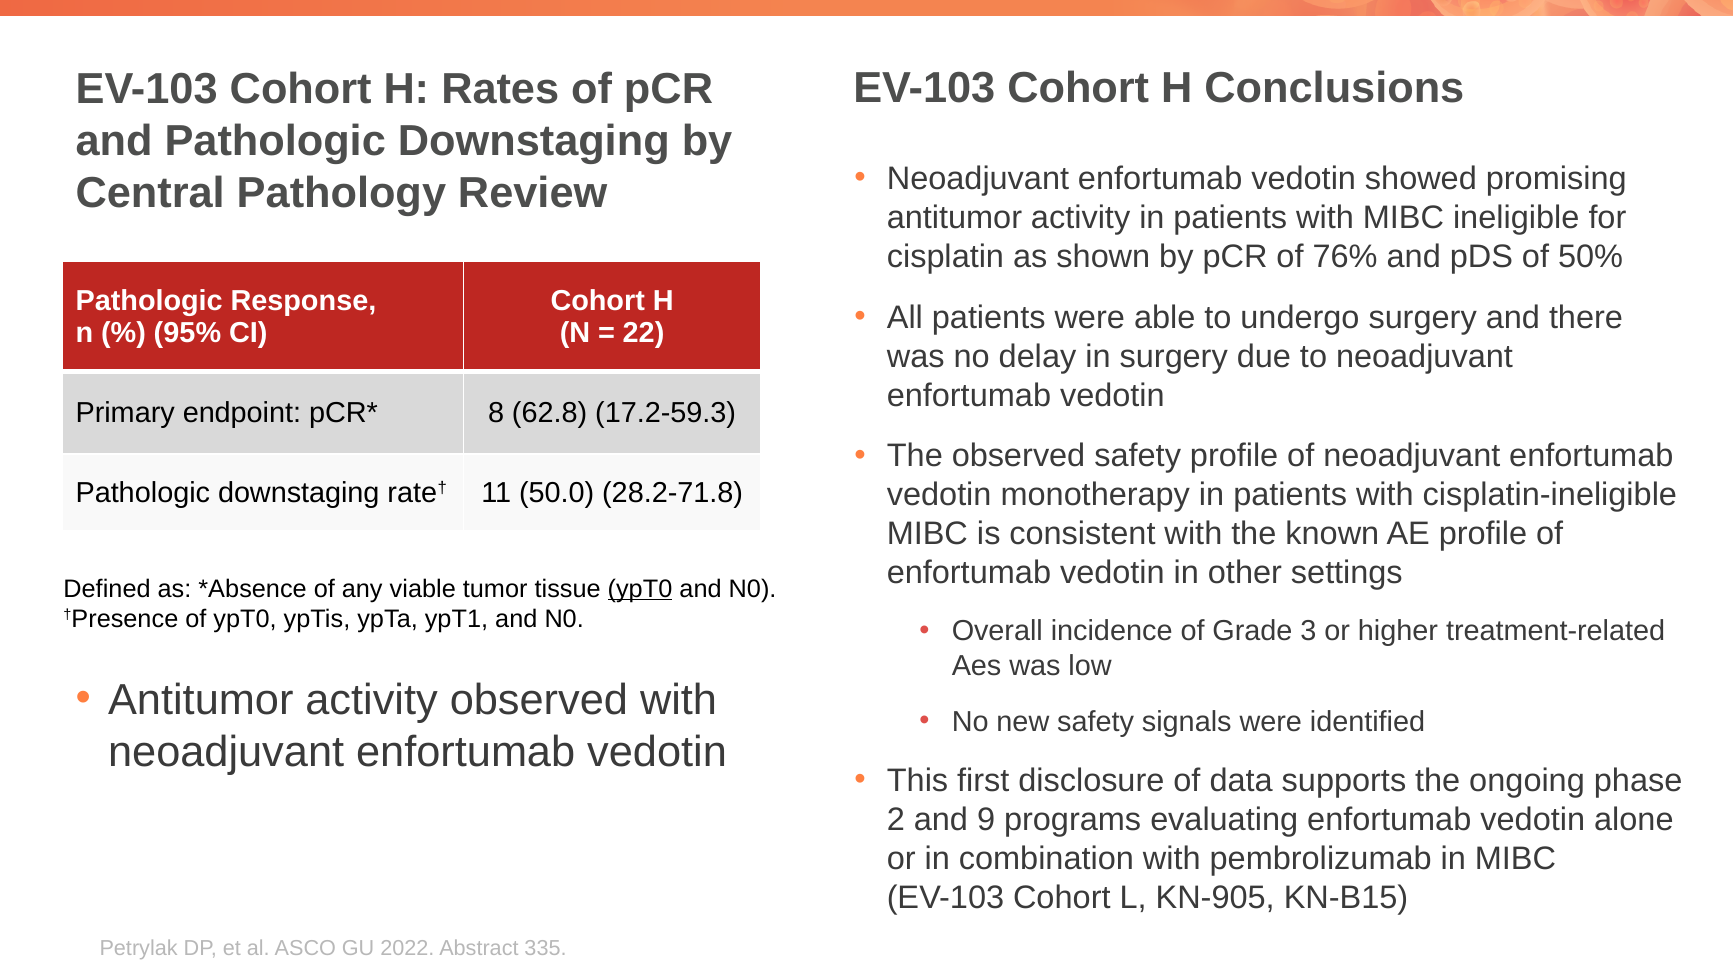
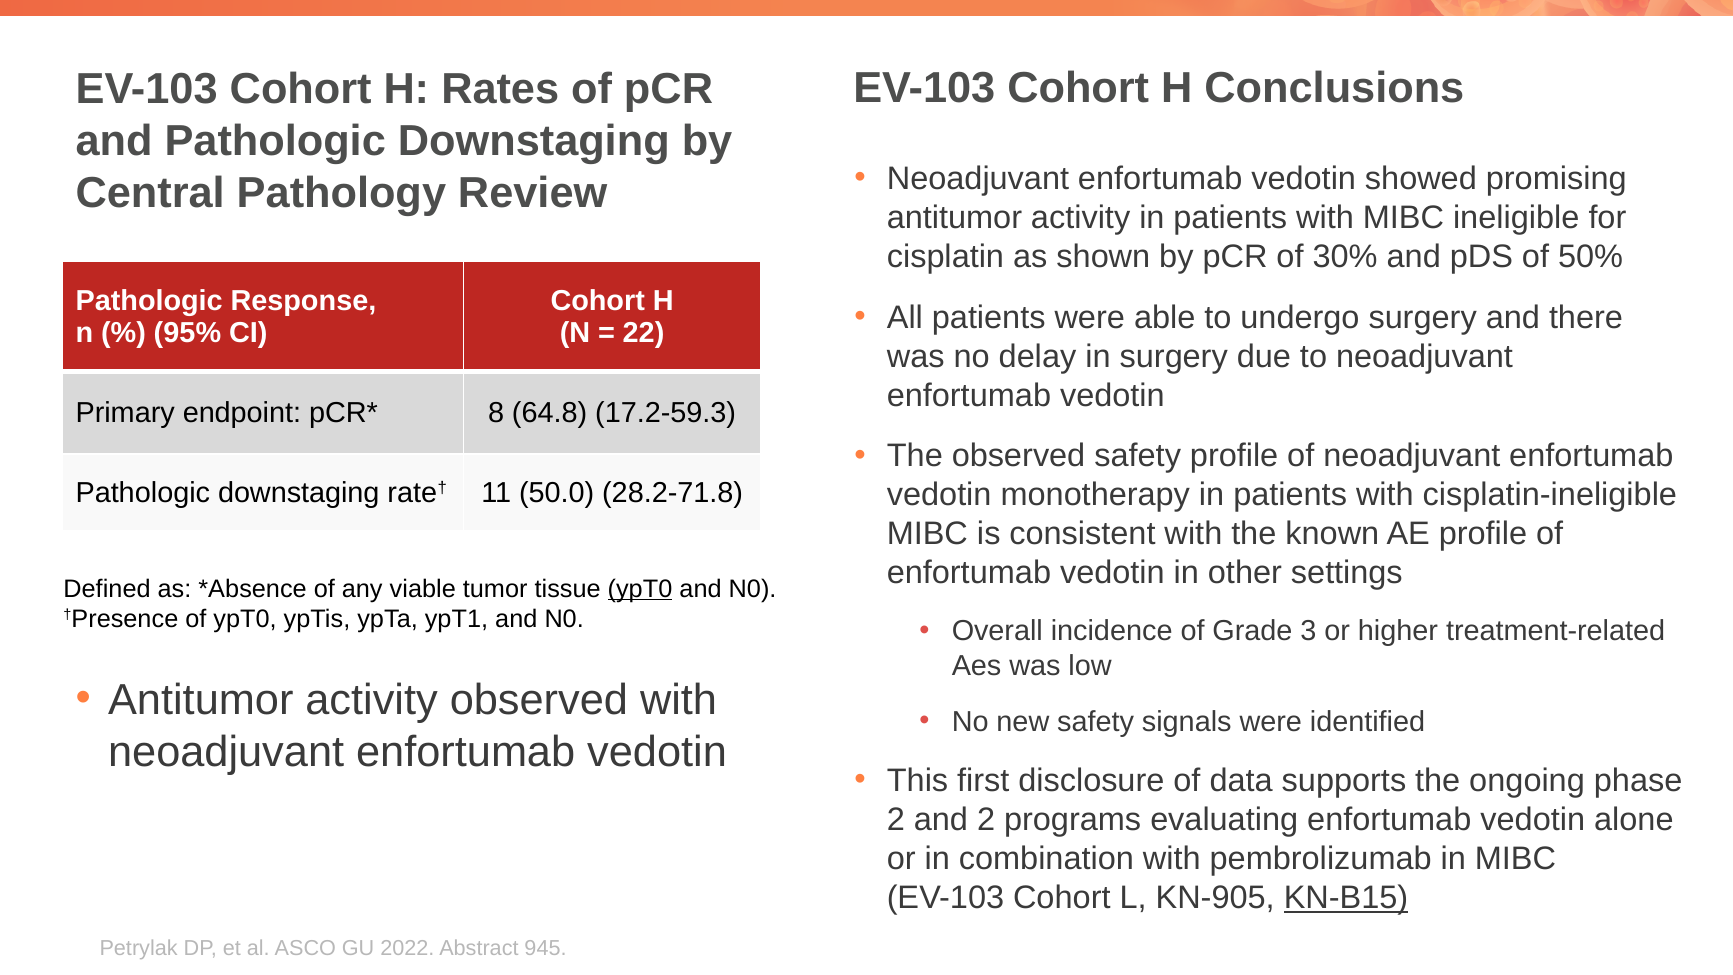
76%: 76% -> 30% (1345, 257)
62.8: 62.8 -> 64.8 (550, 413)
and 9: 9 -> 2 (986, 820)
KN-B15 underline: none -> present (1346, 898)
335: 335 -> 945 (546, 948)
